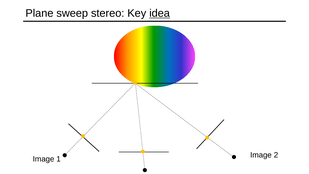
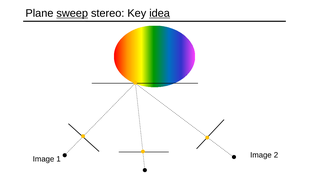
sweep underline: none -> present (72, 13)
